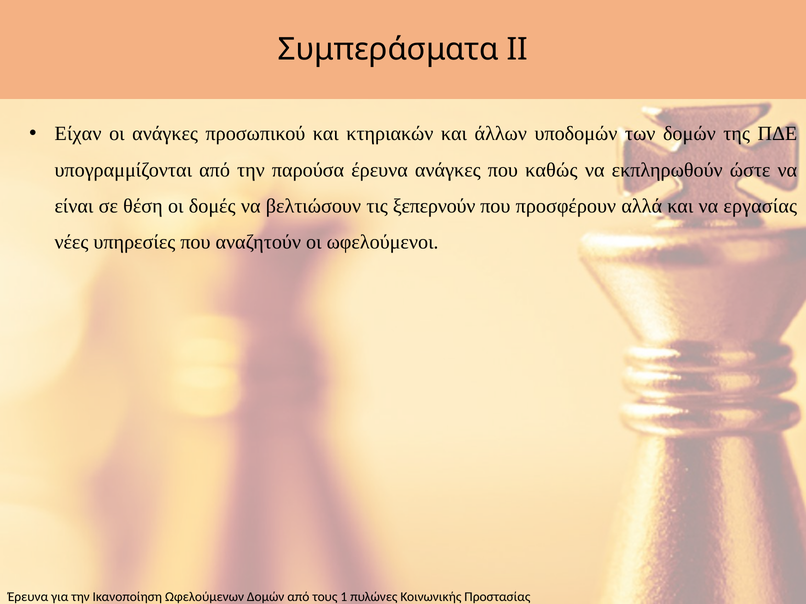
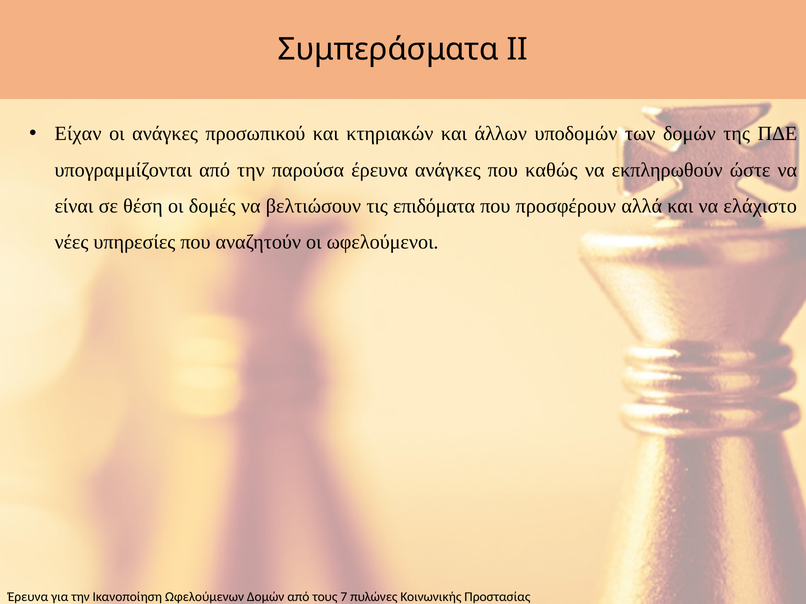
ξεπερνούν: ξεπερνούν -> επιδόματα (434, 206)
εργασίας: εργασίας -> ελάχιστο (760, 206)
1: 1 -> 7 (344, 597)
